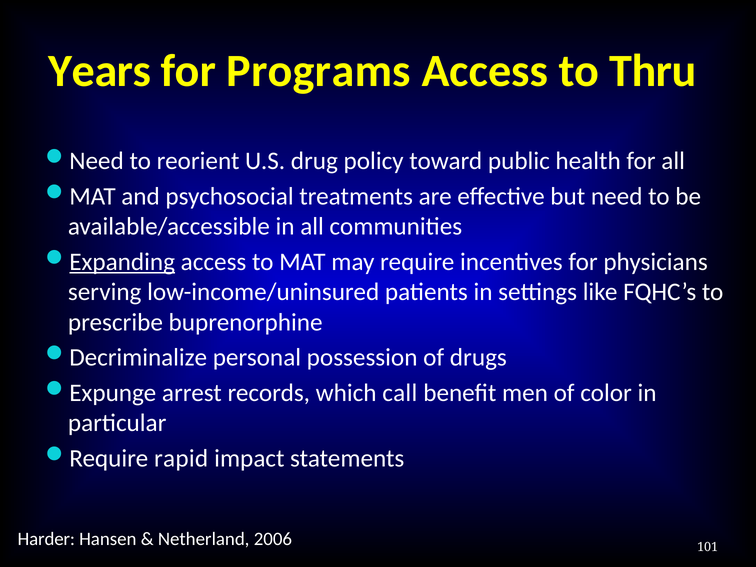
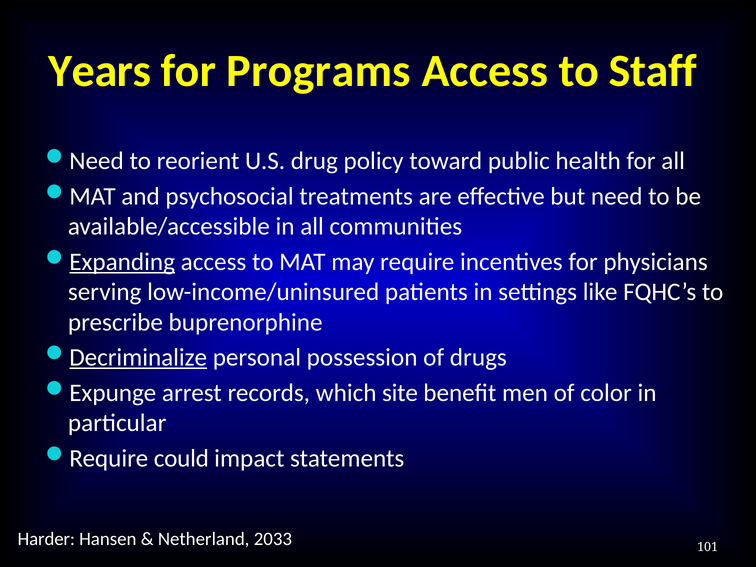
Thru: Thru -> Staff (653, 71)
Decriminalize underline: none -> present (138, 357)
call: call -> site (400, 393)
rapid: rapid -> could (181, 458)
2006: 2006 -> 2033 (273, 539)
